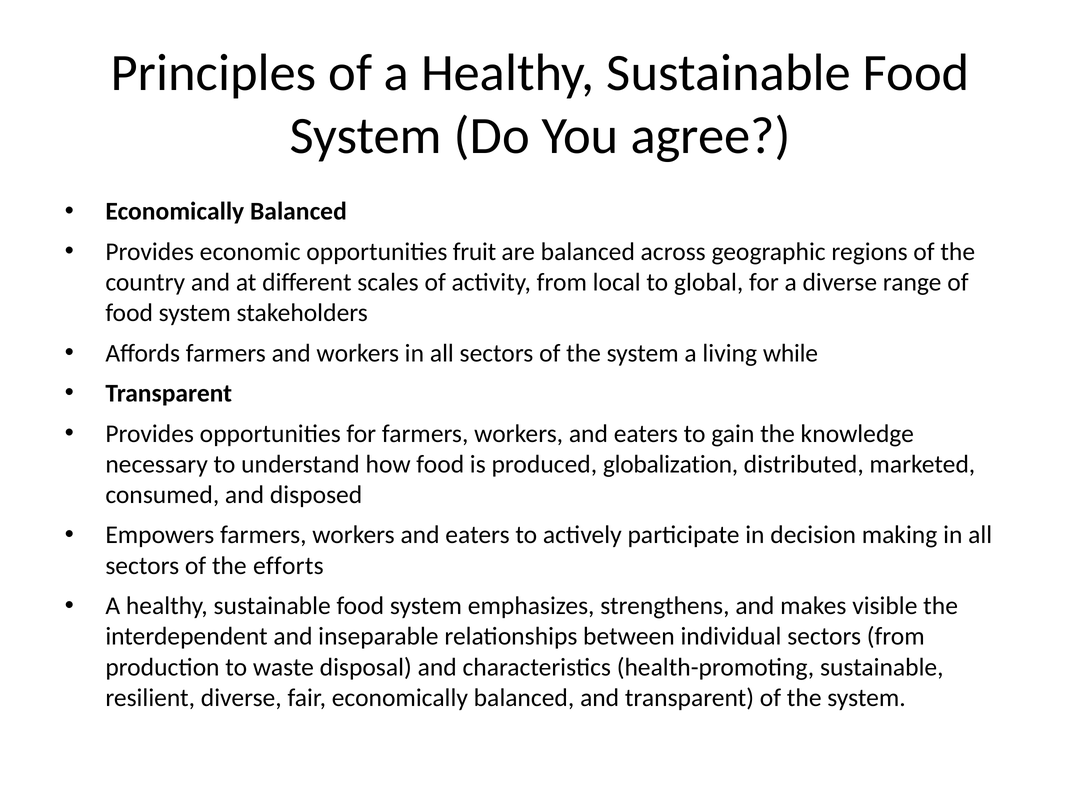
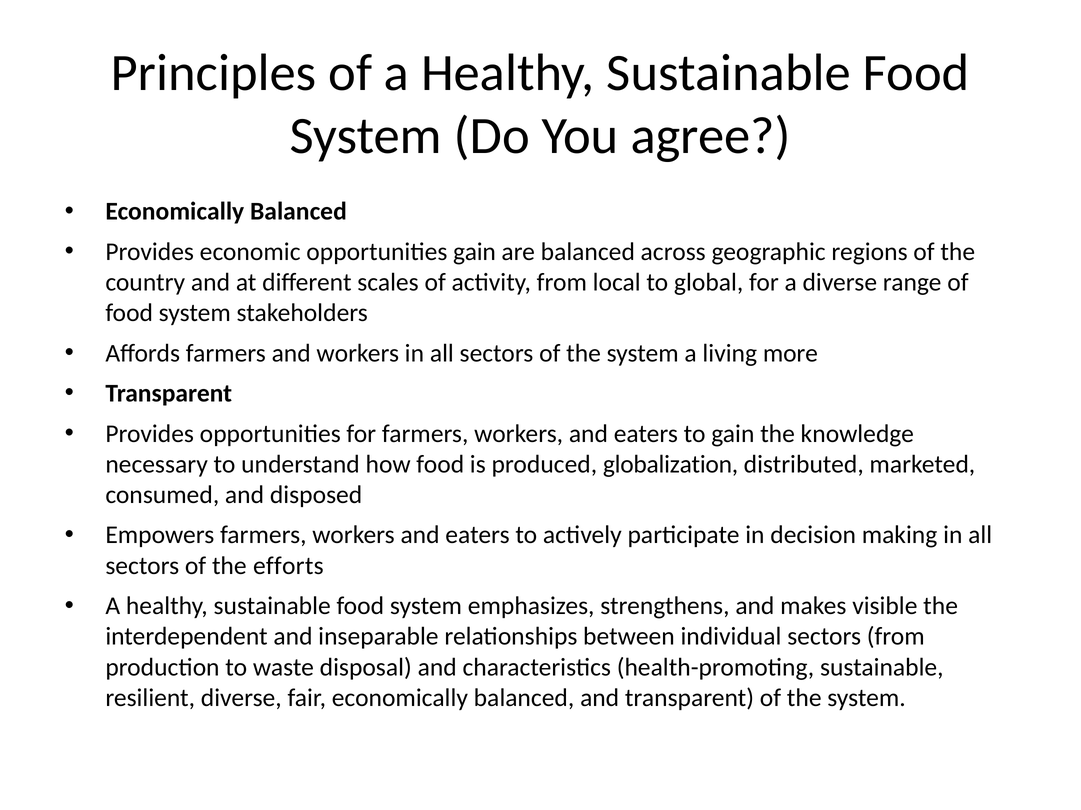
opportunities fruit: fruit -> gain (474, 252)
while: while -> more (790, 353)
